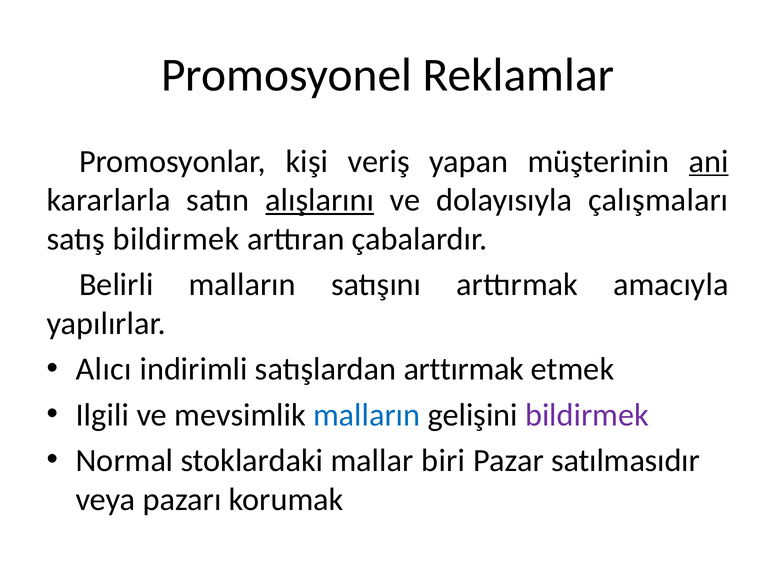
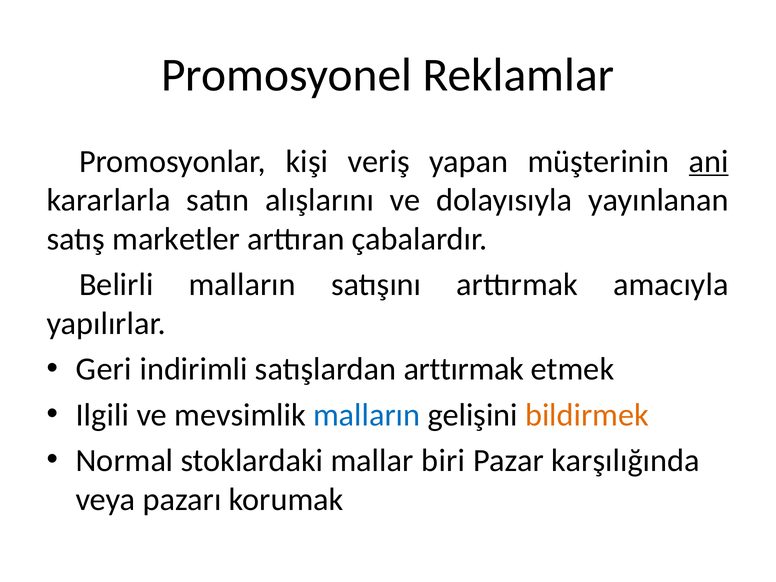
alışlarını underline: present -> none (320, 200)
çalışmaları: çalışmaları -> yayınlanan (658, 200)
satış bildirmek: bildirmek -> marketler (176, 239)
Alıcı: Alıcı -> Geri (104, 369)
bildirmek colour: purple -> orange (587, 415)
satılmasıdır: satılmasıdır -> karşılığında (625, 461)
